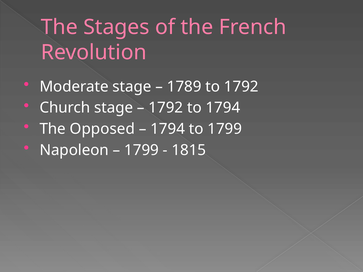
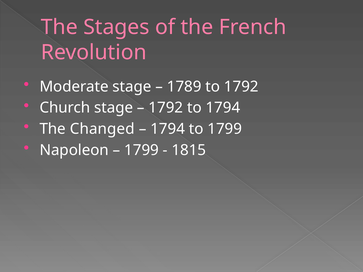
Opposed: Opposed -> Changed (102, 129)
